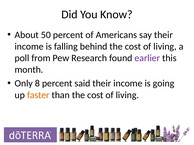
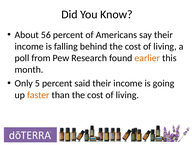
50: 50 -> 56 (46, 35)
earlier colour: purple -> orange (147, 58)
8: 8 -> 5 (37, 84)
